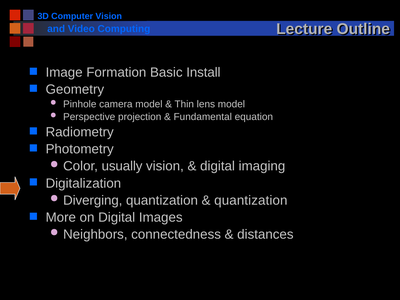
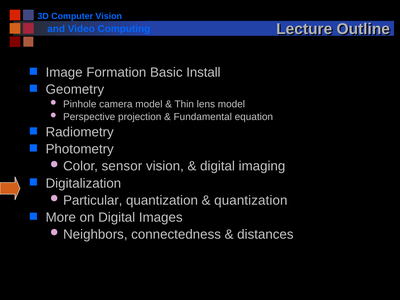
usually: usually -> sensor (122, 166)
Diverging: Diverging -> Particular (93, 200)
